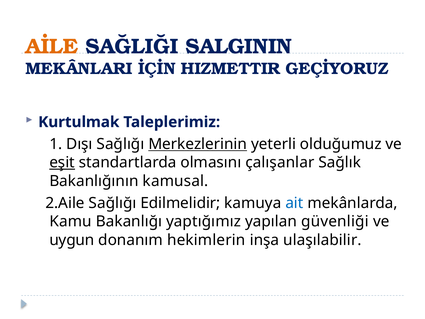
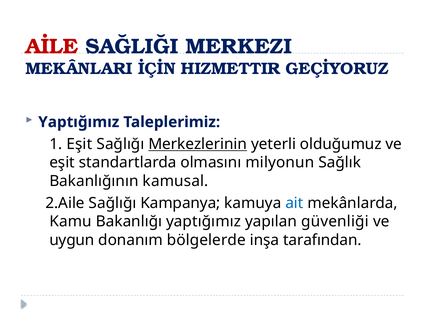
AİLE colour: orange -> red (52, 46)
SALGININ: SALGININ -> MERKEZI (239, 46)
Kurtulmak: Kurtulmak -> Yaptığımız (79, 122)
1 Dışı: Dışı -> Eşit (79, 144)
eşit underline: present -> none (62, 162)
çalışanlar: çalışanlar -> milyonun (280, 162)
Edilmelidir: Edilmelidir -> Kampanya (180, 203)
hekimlerin: hekimlerin -> bölgelerde (206, 240)
ulaşılabilir: ulaşılabilir -> tarafından (322, 240)
